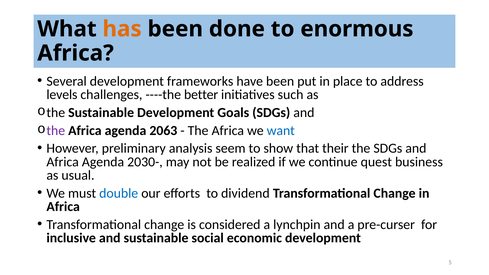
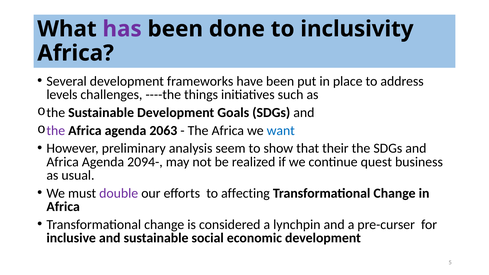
has colour: orange -> purple (122, 29)
enormous: enormous -> inclusivity (357, 29)
better: better -> things (201, 95)
2030-: 2030- -> 2094- (145, 162)
double colour: blue -> purple (119, 193)
dividend: dividend -> affecting (245, 193)
